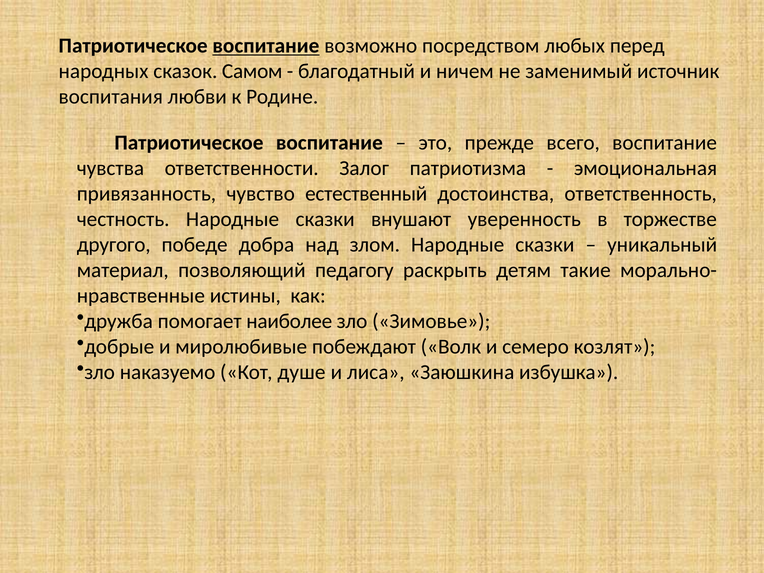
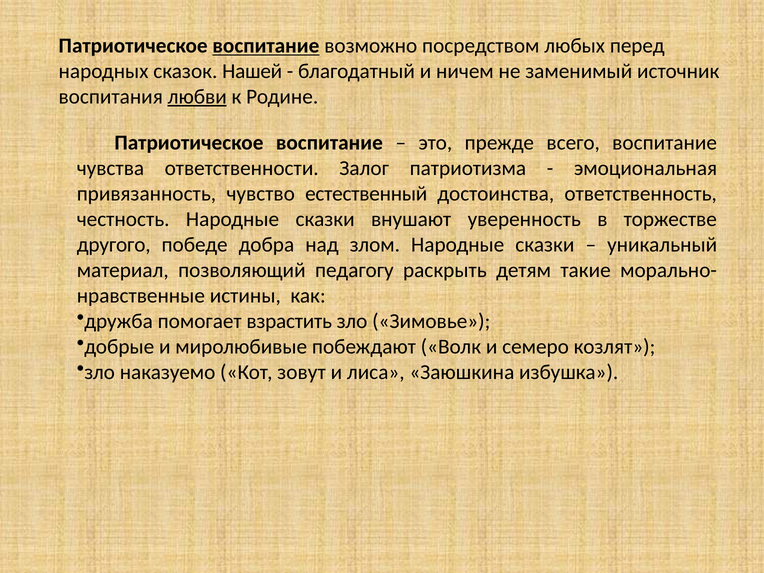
Самом: Самом -> Нашей (252, 71)
любви underline: none -> present (197, 97)
наиболее: наиболее -> взрастить (289, 321)
душе: душе -> зовут (302, 372)
